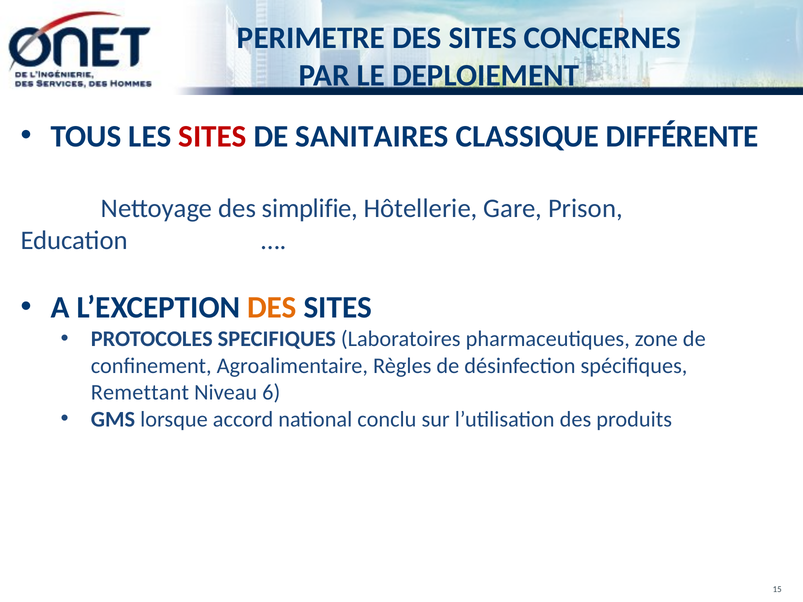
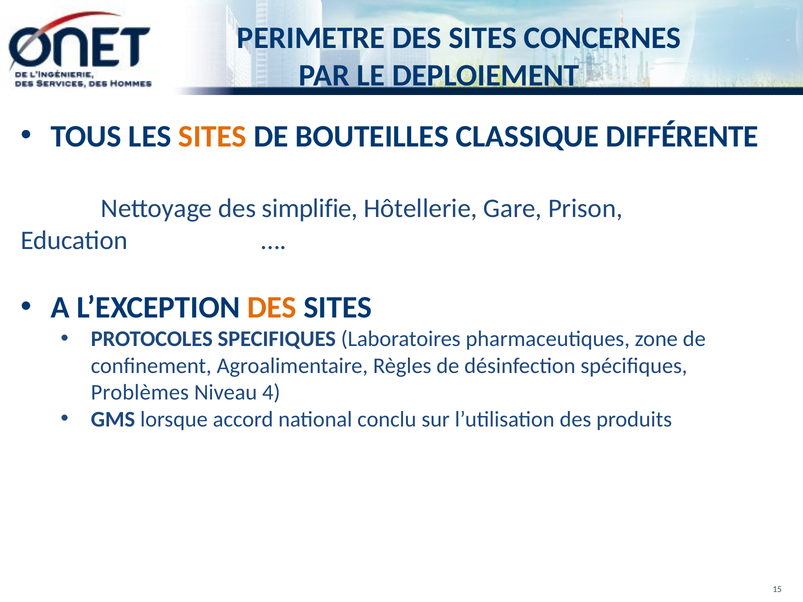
SITES colour: red -> orange (212, 136)
SANITAIRES: SANITAIRES -> BOUTEILLES (372, 136)
Remettant: Remettant -> Problèmes (140, 393)
6: 6 -> 4 (271, 393)
